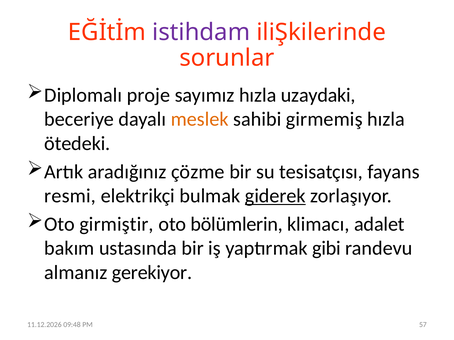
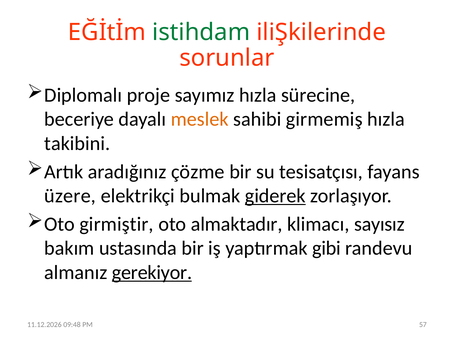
istihdam colour: purple -> green (201, 32)
uzaydaki: uzaydaki -> sürecine (318, 95)
ötedeki: ötedeki -> takibini (77, 144)
resmi: resmi -> üzere (70, 196)
bölümlerin: bölümlerin -> almaktadır (237, 224)
adalet: adalet -> sayısız (379, 224)
gerekiyor underline: none -> present (152, 273)
